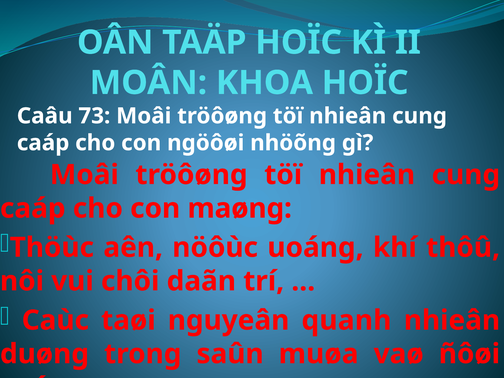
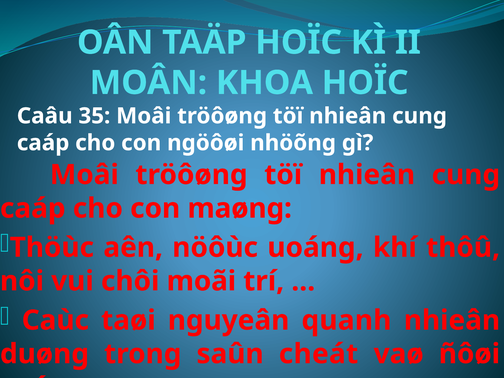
73: 73 -> 35 (94, 116)
daãn: daãn -> moãi (201, 281)
muøa: muøa -> cheát (319, 354)
